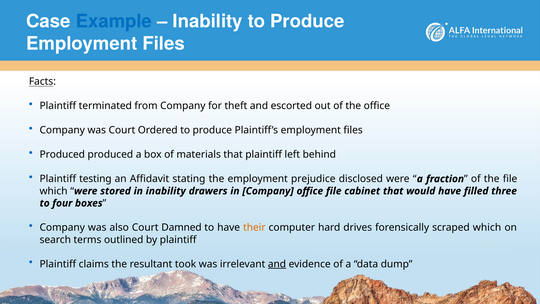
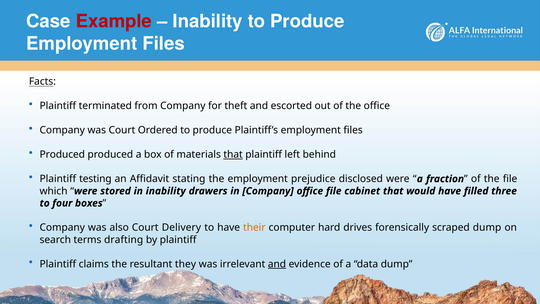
Example colour: blue -> red (114, 21)
that underline: none -> present (233, 154)
Damned: Damned -> Delivery (181, 227)
scraped which: which -> dump (487, 227)
outlined: outlined -> drafting (124, 240)
took: took -> they (186, 264)
